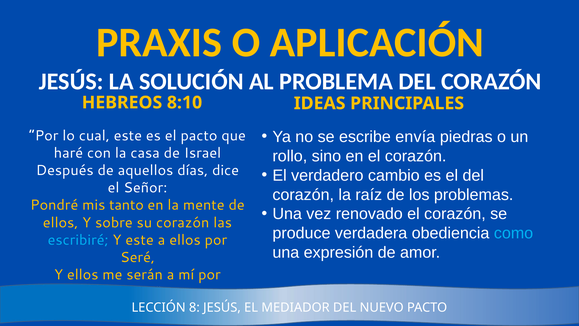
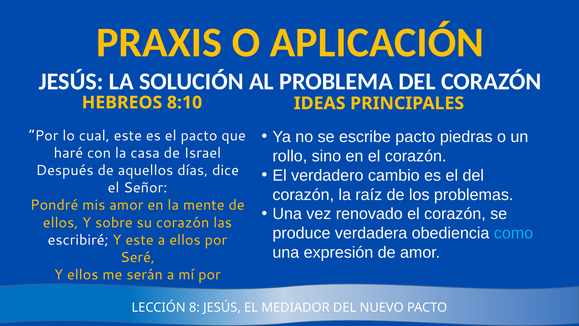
escribe envía: envía -> pacto (415, 137)
mis tanto: tanto -> amor (126, 205)
escribiré colour: light blue -> white (78, 240)
